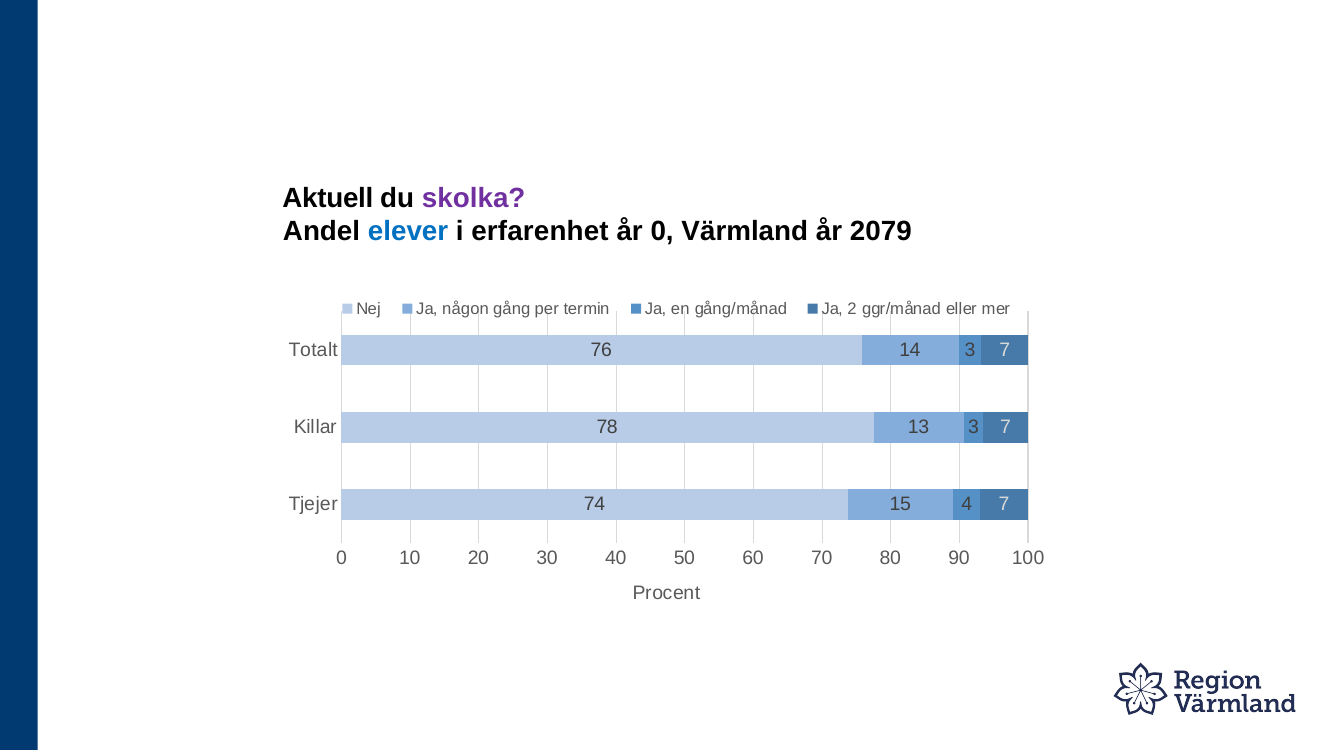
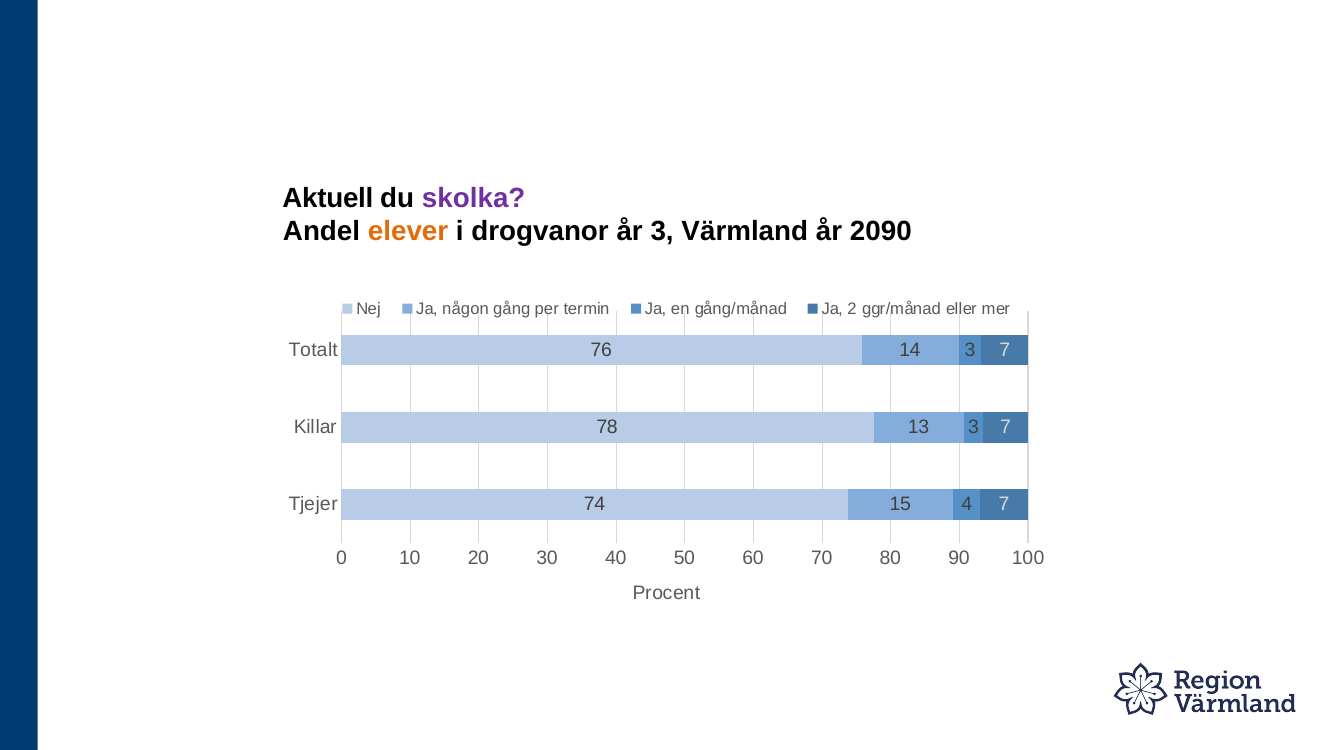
elever colour: blue -> orange (408, 231)
erfarenhet: erfarenhet -> drogvanor (540, 231)
år 0: 0 -> 3 (662, 231)
2079: 2079 -> 2090 (881, 231)
